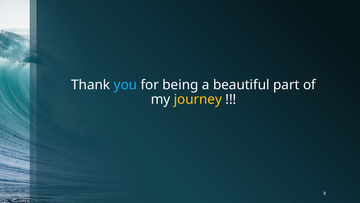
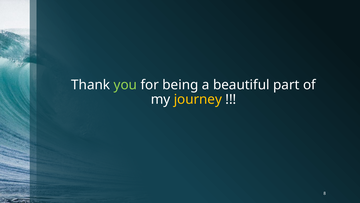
you colour: light blue -> light green (125, 85)
